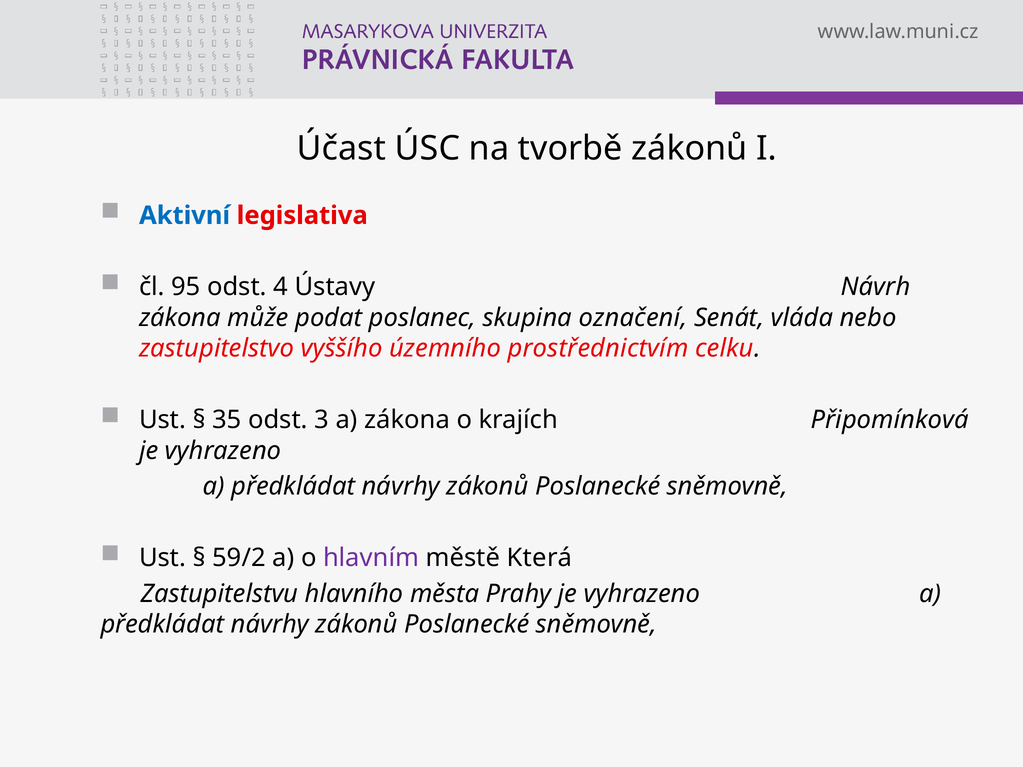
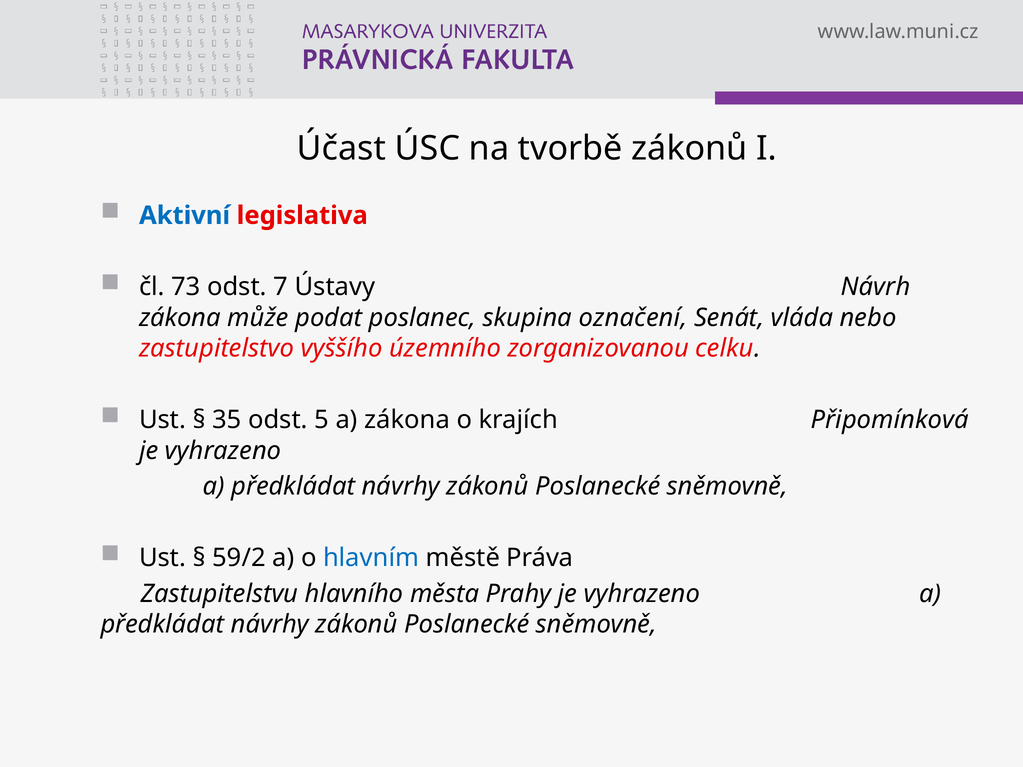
95: 95 -> 73 (186, 287)
4: 4 -> 7 (281, 287)
prostřednictvím: prostřednictvím -> zorganizovanou (598, 349)
3: 3 -> 5 (322, 420)
hlavním colour: purple -> blue (371, 558)
Která: Která -> Práva (540, 558)
